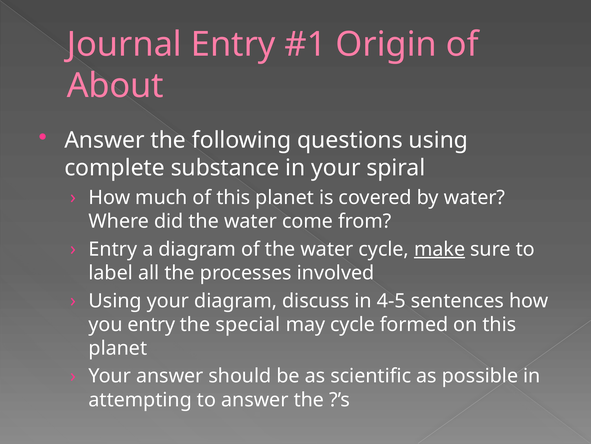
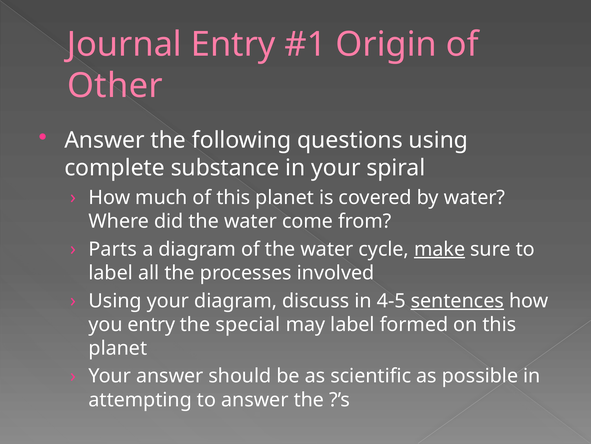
About: About -> Other (115, 86)
Entry: Entry -> Parts (113, 249)
sentences underline: none -> present (457, 300)
may cycle: cycle -> label (352, 324)
